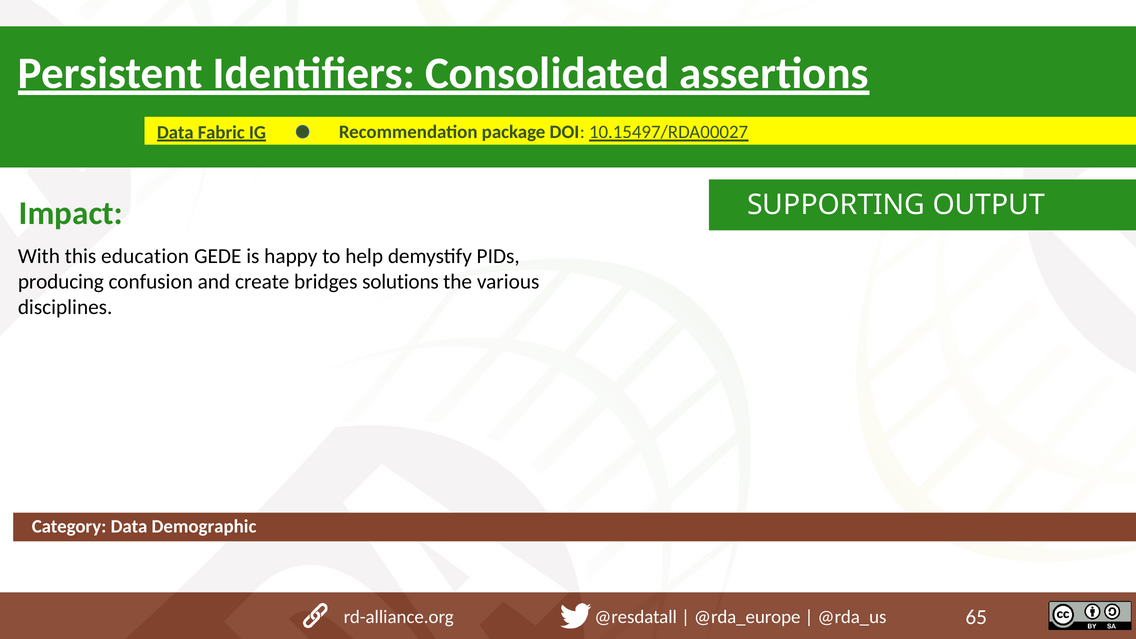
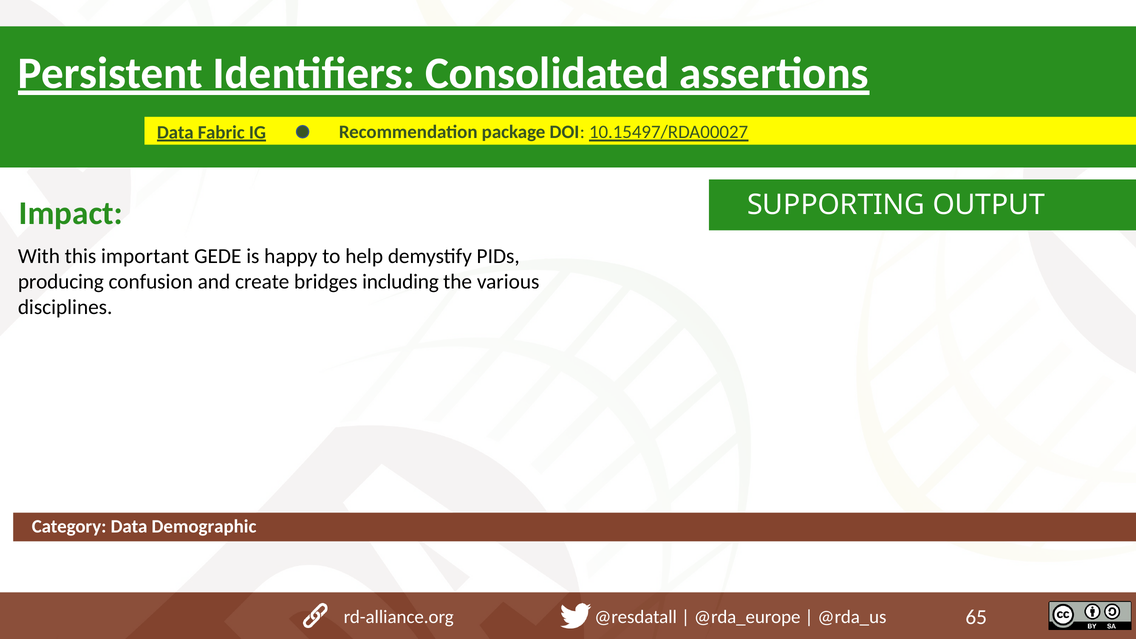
education: education -> important (145, 256)
solutions: solutions -> including (400, 282)
